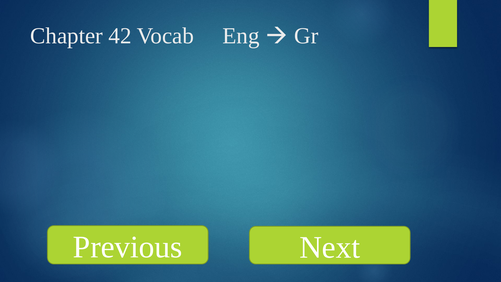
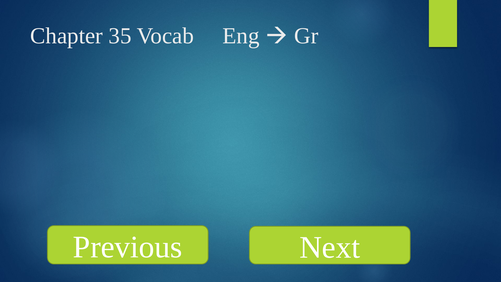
42: 42 -> 35 (120, 36)
